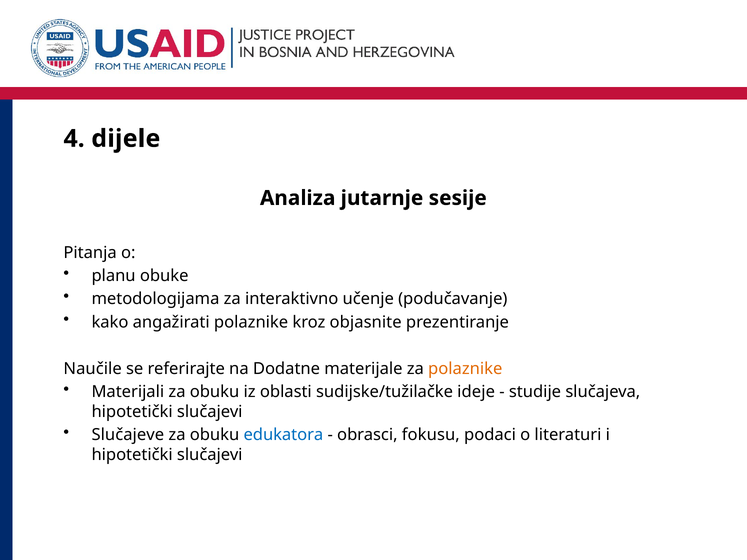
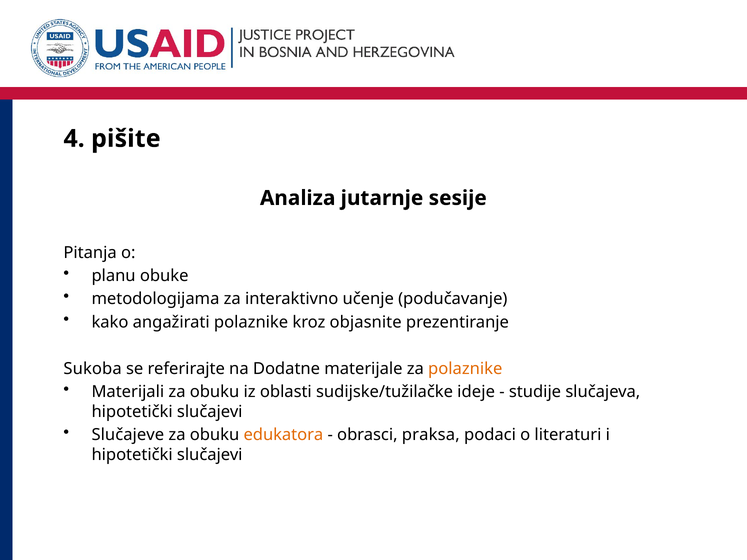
dijele: dijele -> pišite (126, 139)
Naučile: Naučile -> Sukoba (93, 369)
edukatora colour: blue -> orange (283, 435)
fokusu: fokusu -> praksa (431, 435)
